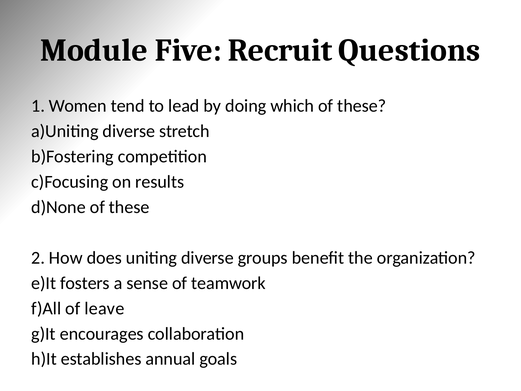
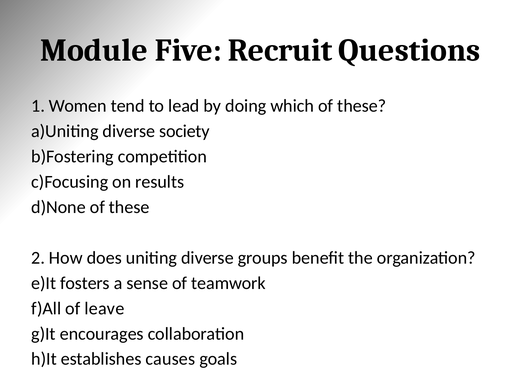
stretch: stretch -> society (184, 131)
annual: annual -> causes (170, 359)
